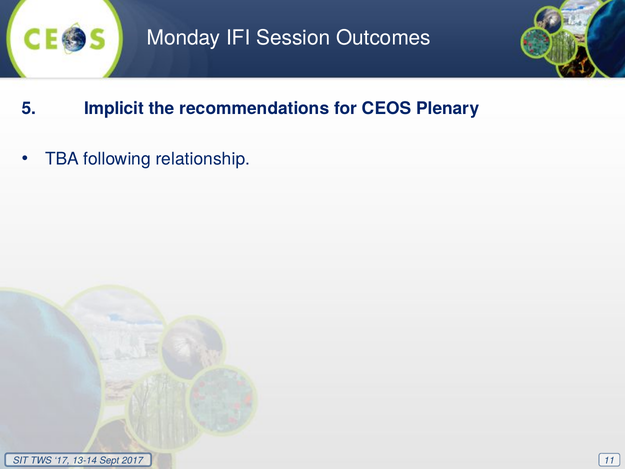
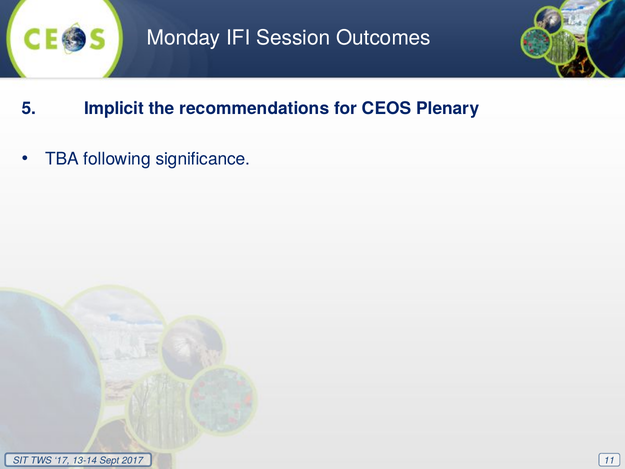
relationship: relationship -> significance (203, 159)
